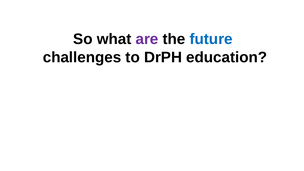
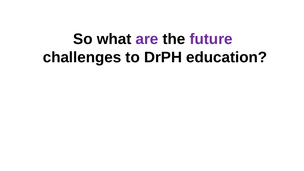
future colour: blue -> purple (211, 39)
